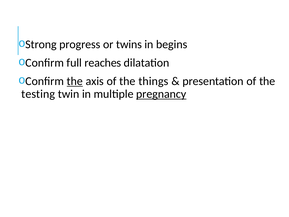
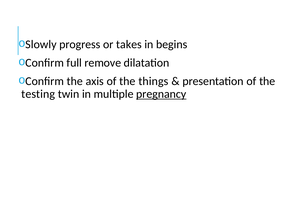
Strong: Strong -> Slowly (41, 44)
twins: twins -> takes (129, 44)
reaches: reaches -> remove (103, 63)
the underline: present -> none (75, 81)
